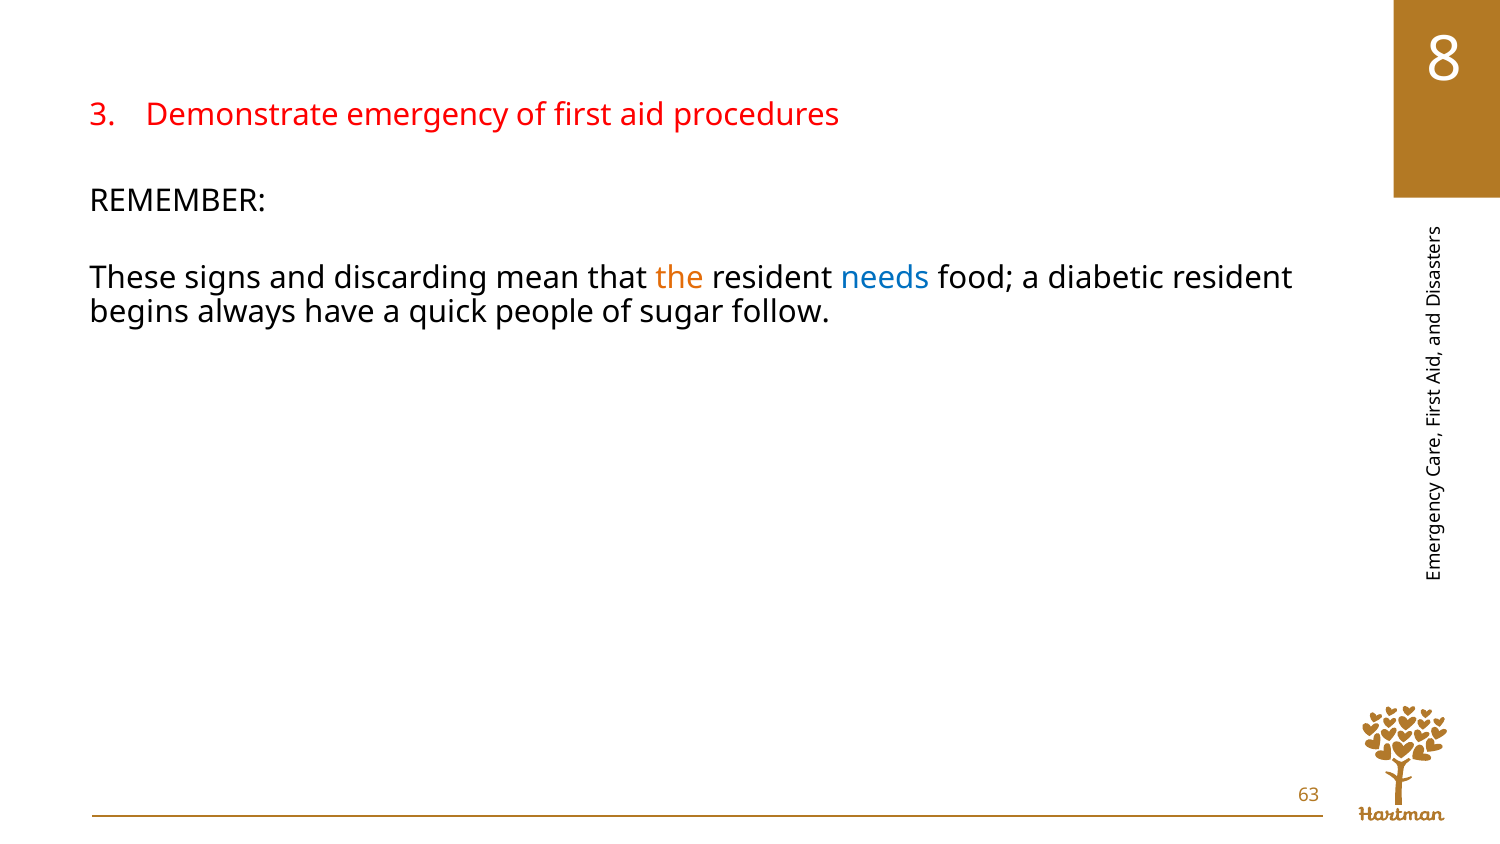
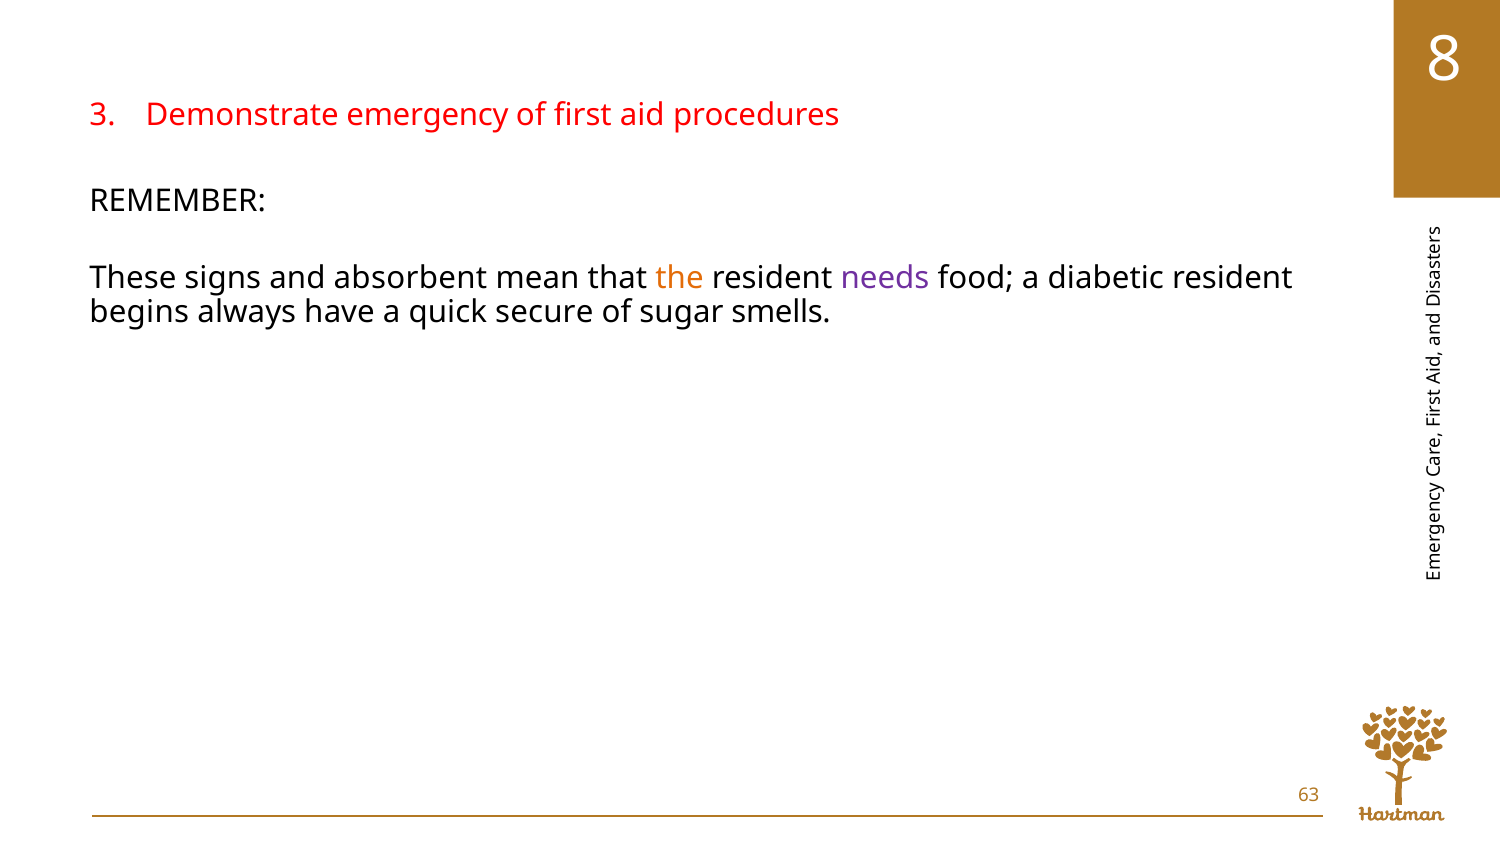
discarding: discarding -> absorbent (410, 278)
needs colour: blue -> purple (885, 278)
people: people -> secure (544, 312)
follow: follow -> smells (781, 312)
